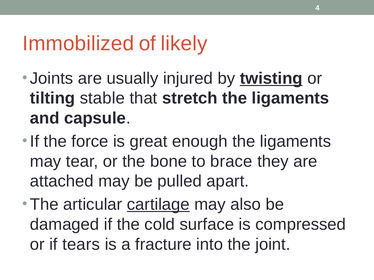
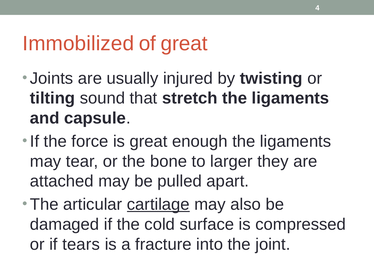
of likely: likely -> great (184, 44)
twisting underline: present -> none (271, 78)
stable: stable -> sound (102, 98)
brace: brace -> larger (231, 162)
